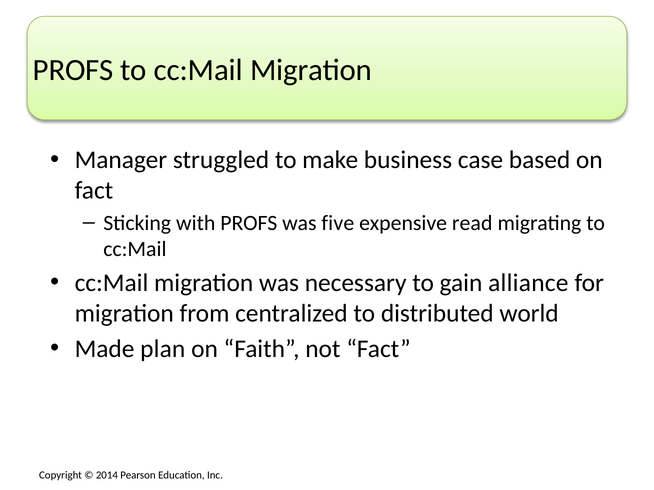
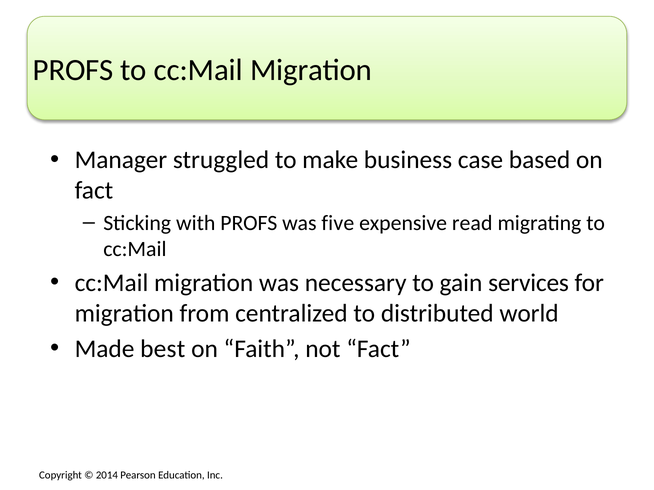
alliance: alliance -> services (529, 283)
plan: plan -> best (163, 349)
